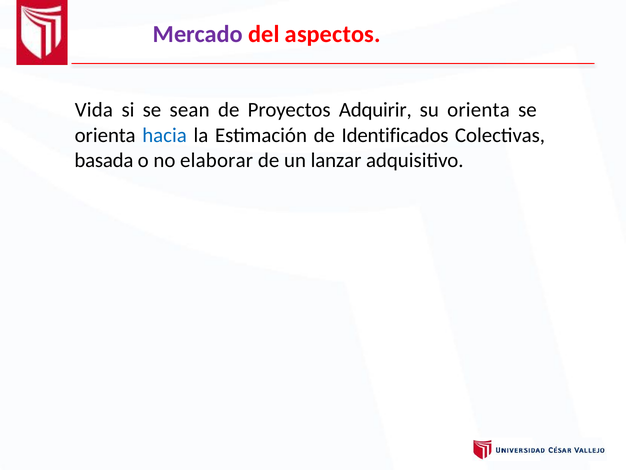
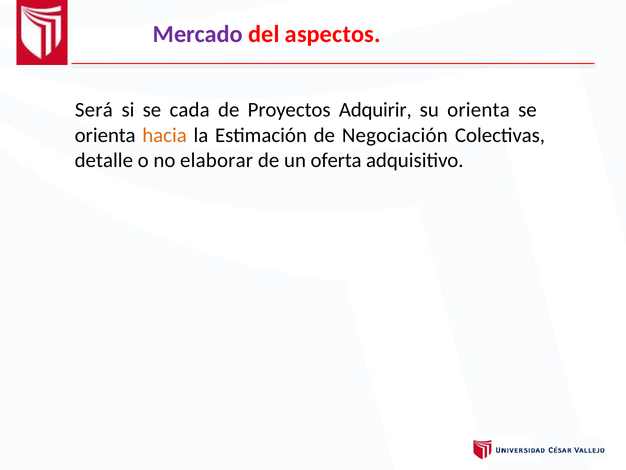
Vida: Vida -> Será (94, 110)
sean: sean -> cada (190, 110)
hacia colour: blue -> orange (165, 135)
Identificados: Identificados -> Negociación (395, 135)
basada: basada -> detalle (104, 160)
lanzar: lanzar -> oferta (336, 160)
